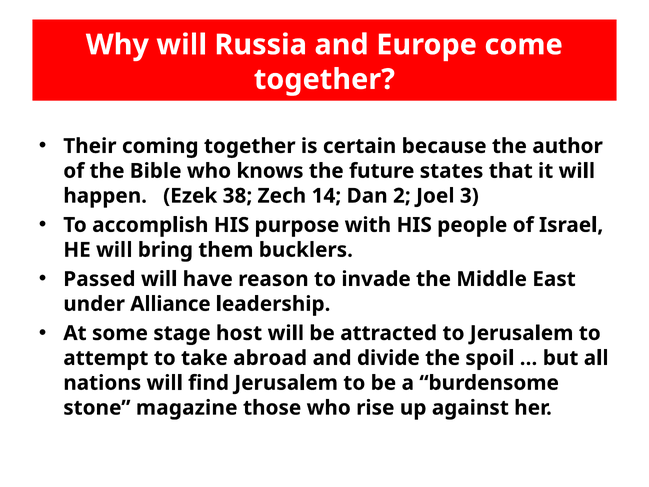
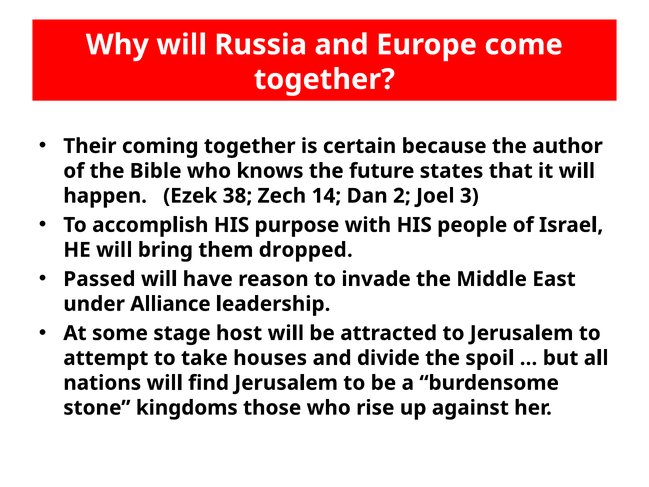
bucklers: bucklers -> dropped (306, 250)
abroad: abroad -> houses (270, 358)
magazine: magazine -> kingdoms (187, 408)
